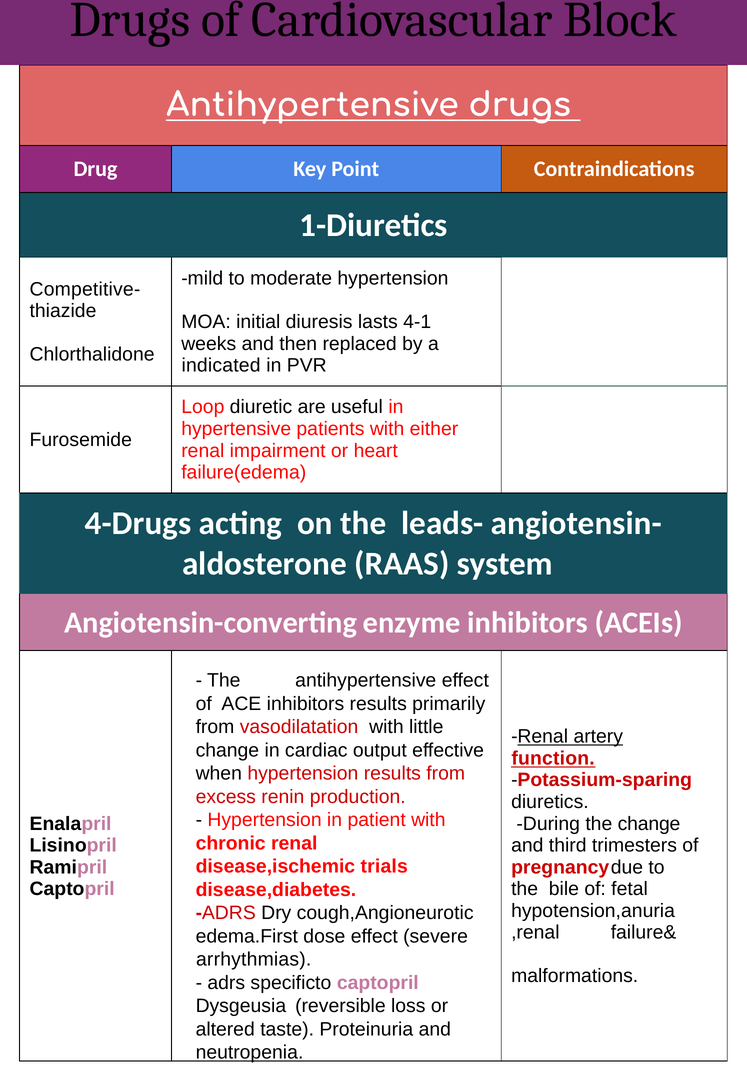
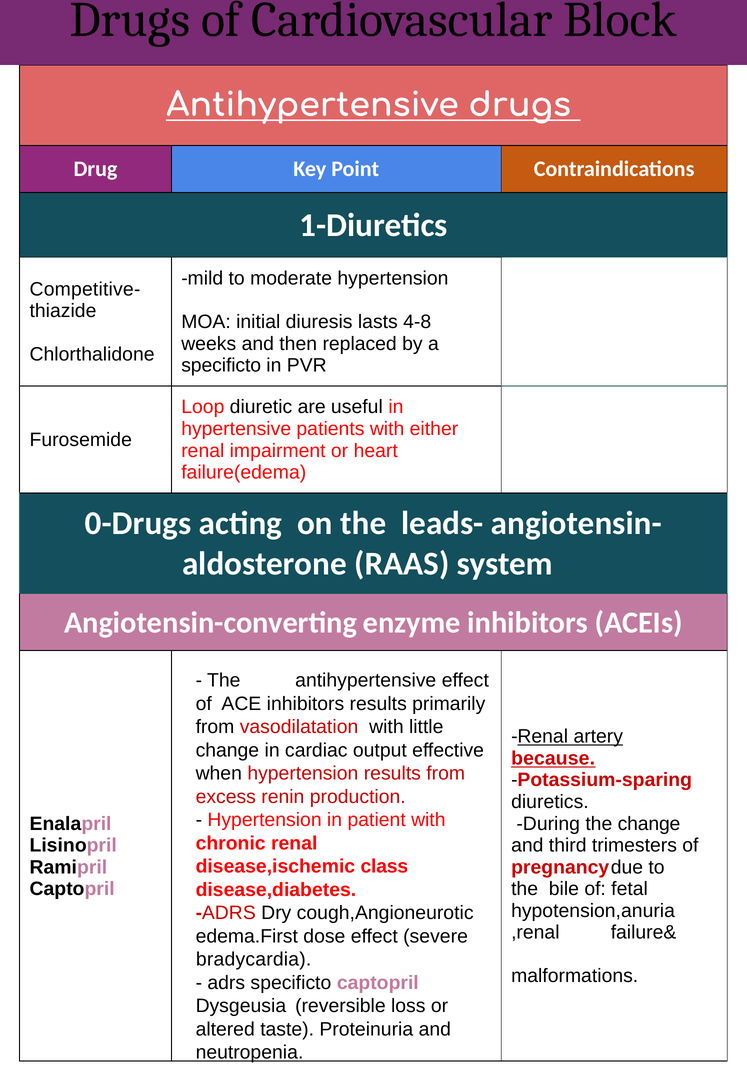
4-1: 4-1 -> 4-8 (417, 322)
indicated: indicated -> specificto (221, 365)
4-Drugs: 4-Drugs -> 0-Drugs (138, 523)
function: function -> because (553, 758)
trials: trials -> class (384, 866)
arrhythmias: arrhythmias -> bradycardia (254, 959)
